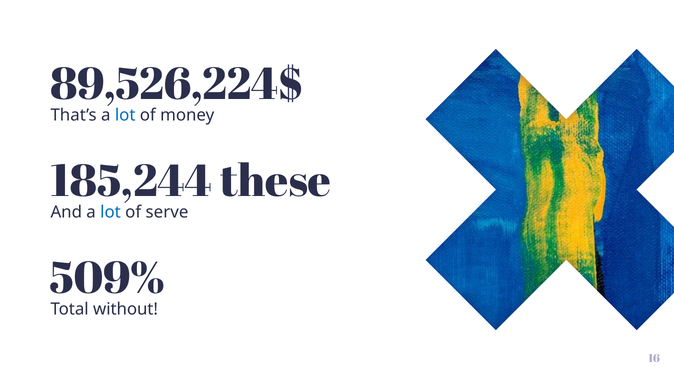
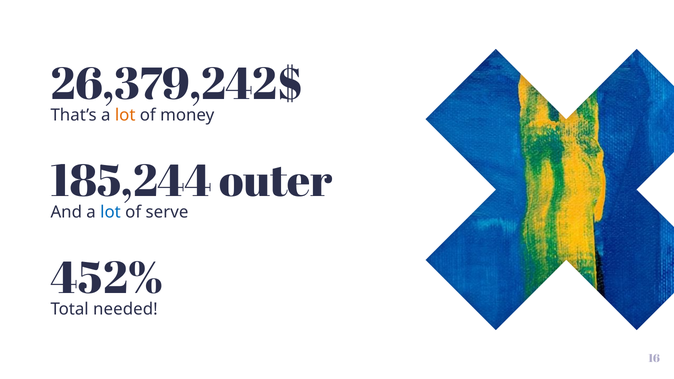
89,526,224$: 89,526,224$ -> 26,379,242$ (176, 85)
lot colour: blue -> orange (125, 115)
these: these -> outer (276, 182)
509%: 509% -> 452% (107, 278)
without: without -> needed (125, 309)
